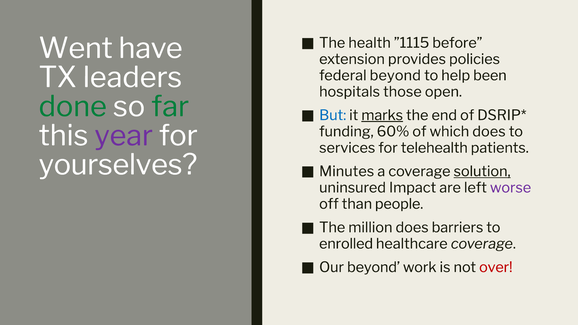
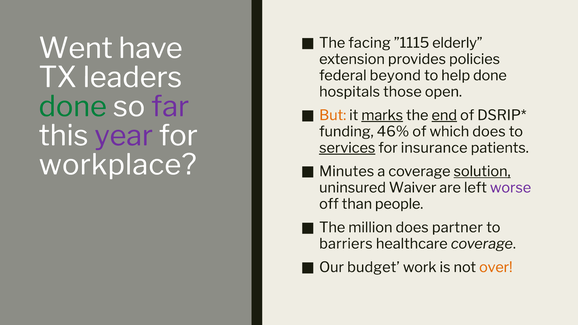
health: health -> facing (370, 43)
before: before -> elderly (457, 43)
help been: been -> done (490, 76)
far colour: green -> purple (170, 107)
But colour: blue -> orange (333, 115)
end underline: none -> present (444, 115)
60%: 60% -> 46% (393, 132)
services underline: none -> present (347, 148)
telehealth: telehealth -> insurance (434, 148)
yourselves: yourselves -> workplace (118, 165)
Impact: Impact -> Waiver (413, 188)
barriers: barriers -> partner (457, 228)
enrolled: enrolled -> barriers (346, 244)
Our beyond: beyond -> budget (373, 267)
over colour: red -> orange (496, 267)
